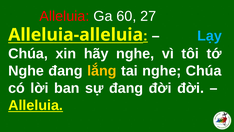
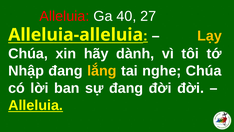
60: 60 -> 40 (126, 16)
Lạy colour: light blue -> yellow (210, 36)
hãy nghe: nghe -> dành (135, 54)
Nghe: Nghe -> Nhập (26, 71)
